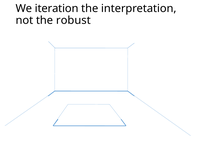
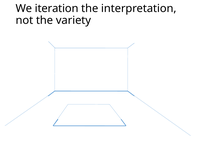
robust: robust -> variety (73, 20)
